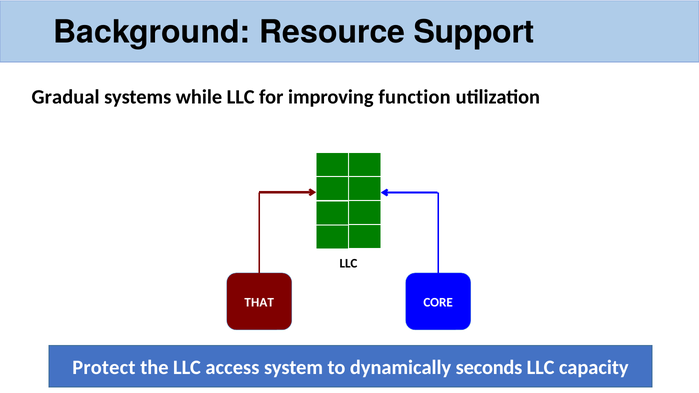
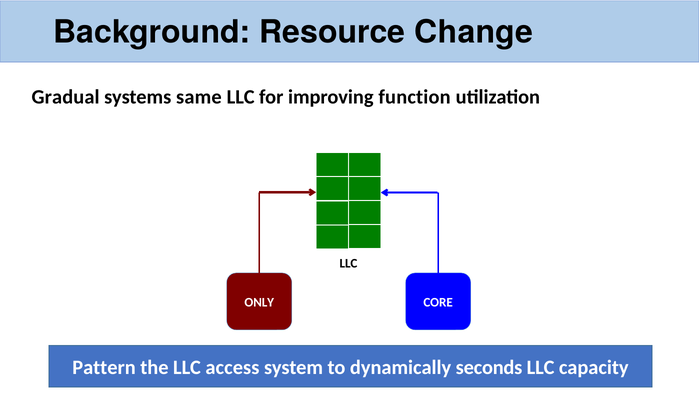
Support: Support -> Change (474, 32)
while: while -> same (199, 97)
THAT: THAT -> ONLY (259, 302)
Protect: Protect -> Pattern (104, 368)
